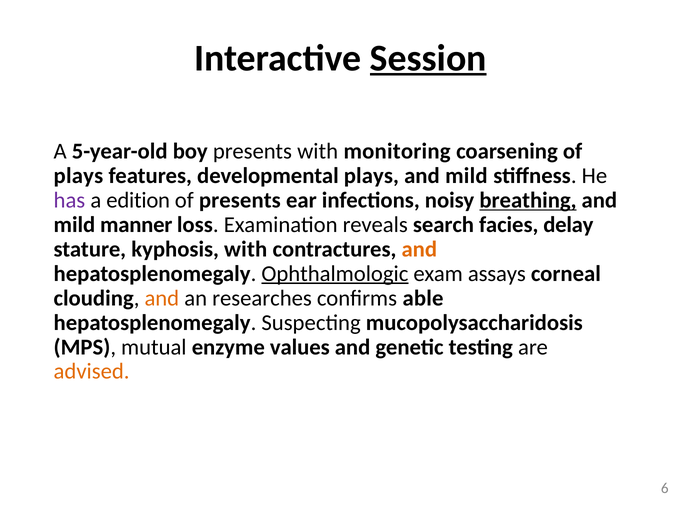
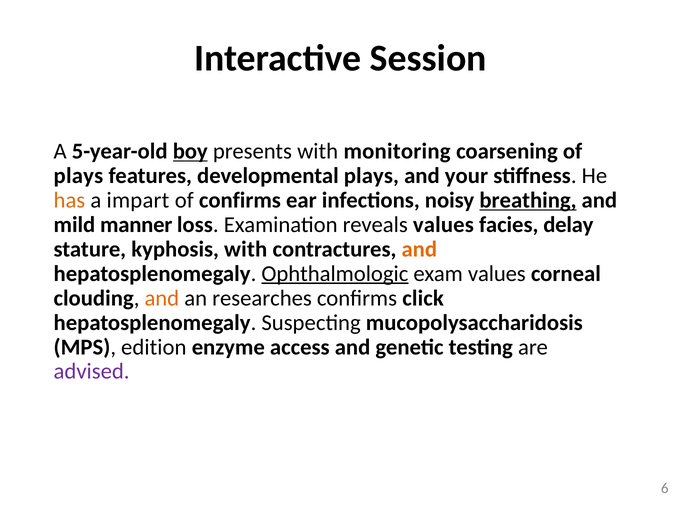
Session underline: present -> none (428, 58)
boy underline: none -> present (190, 151)
mild: mild -> your (466, 176)
has colour: purple -> orange (69, 201)
edition: edition -> impart (138, 201)
of presents: presents -> confirms (240, 201)
reveals search: search -> values (443, 225)
exam assays: assays -> values (497, 274)
able: able -> click (423, 299)
mutual: mutual -> edition (154, 348)
values: values -> access (300, 348)
advised colour: orange -> purple (92, 372)
